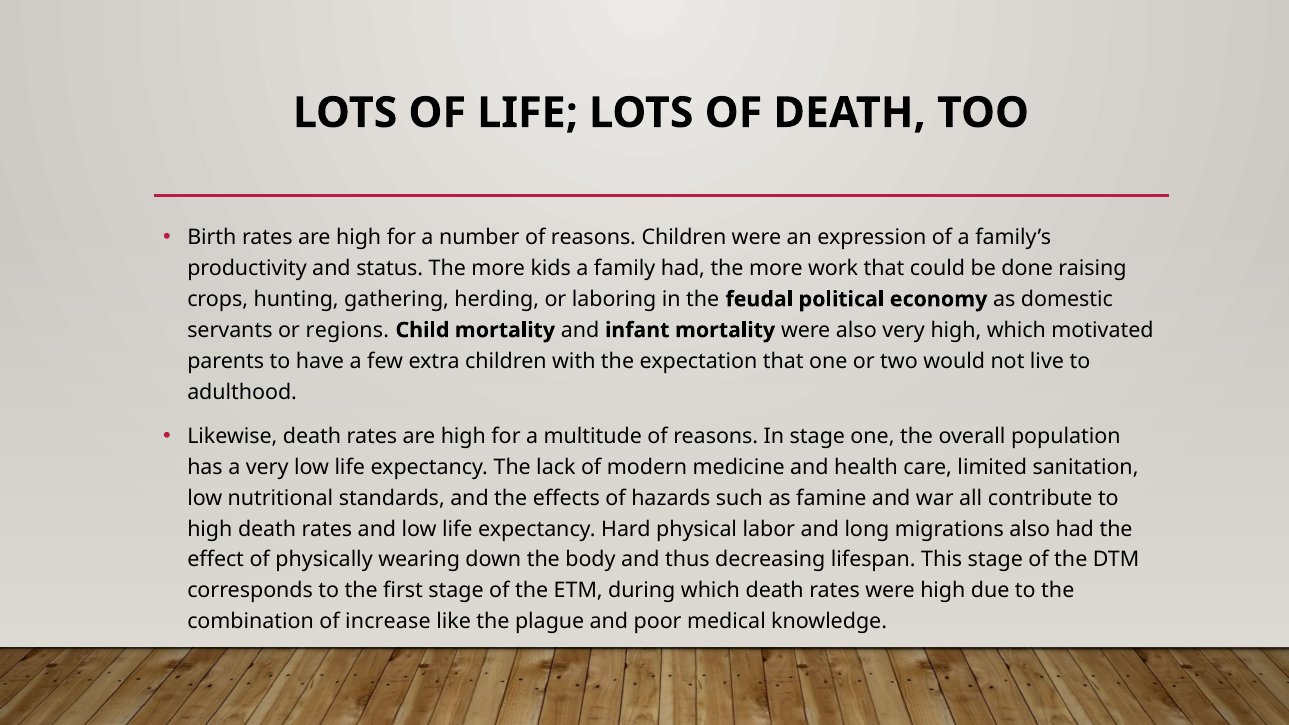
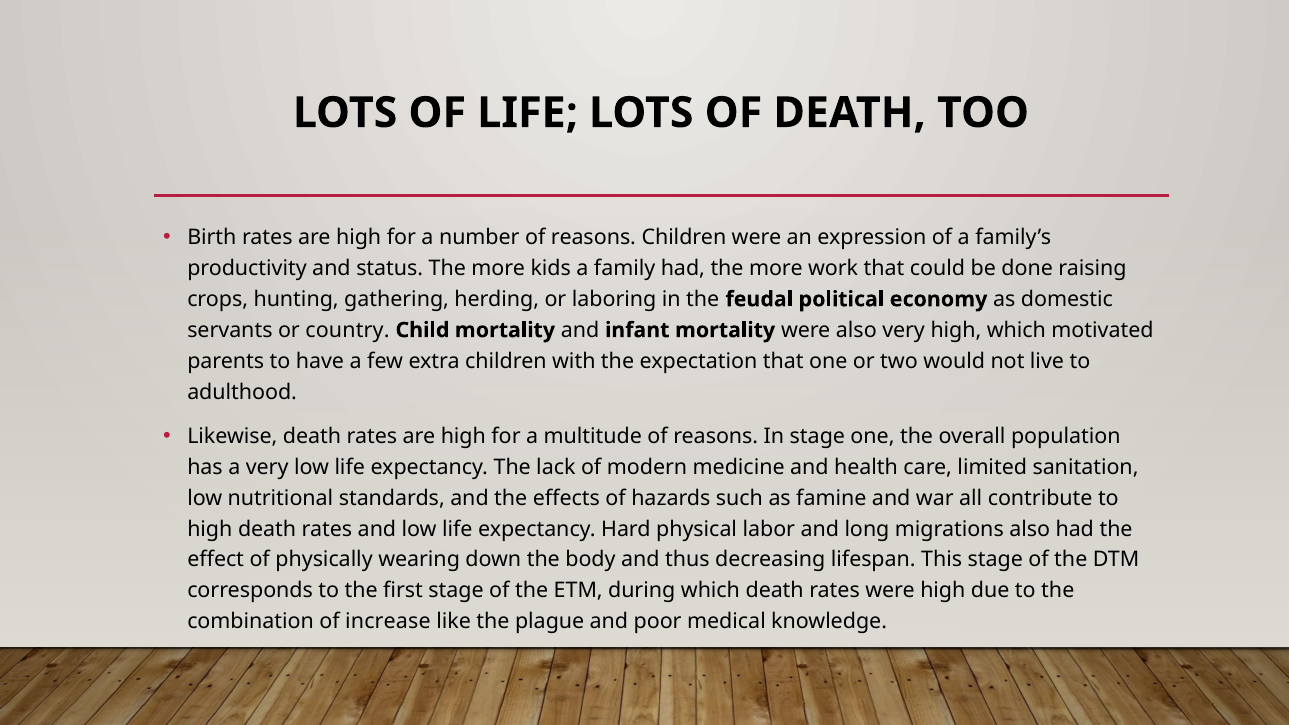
regions: regions -> country (347, 330)
